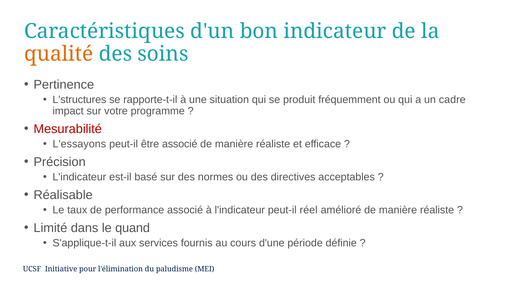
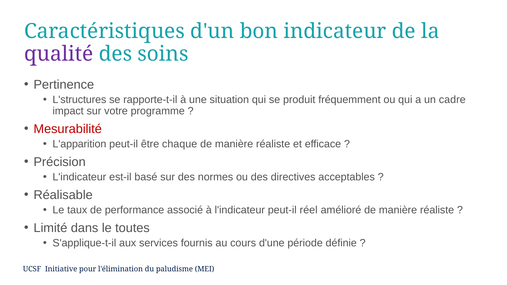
qualité colour: orange -> purple (59, 54)
L'essayons: L'essayons -> L'apparition (79, 144)
être associé: associé -> chaque (180, 144)
quand: quand -> toutes (132, 228)
